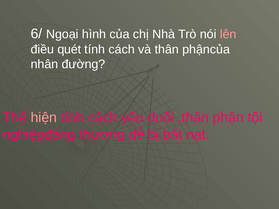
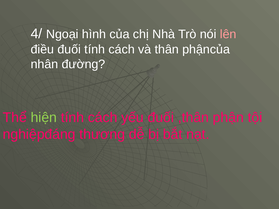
6/: 6/ -> 4/ (36, 34)
điều quét: quét -> đuối (69, 49)
hiện colour: pink -> light green (44, 118)
